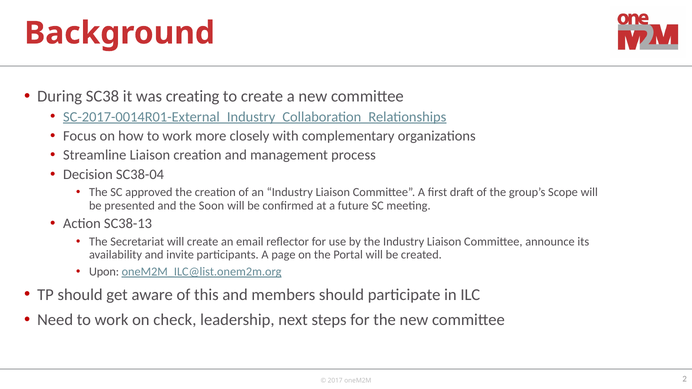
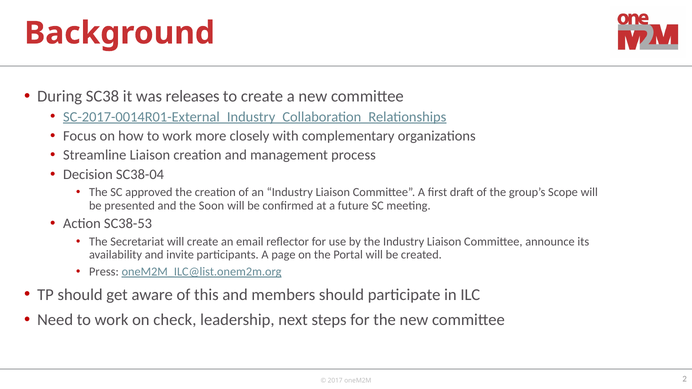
creating: creating -> releases (193, 96)
SC38-13: SC38-13 -> SC38-53 (128, 224)
Upon: Upon -> Press (104, 272)
